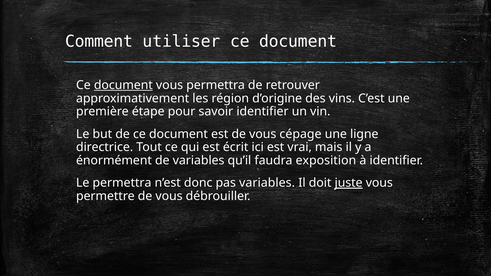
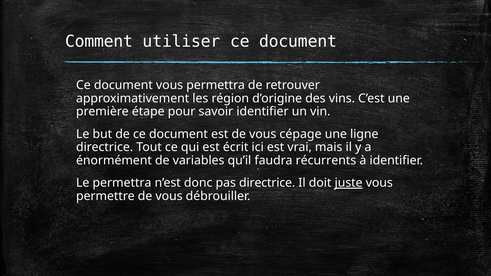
document underline: present -> none (123, 85)
exposition: exposition -> récurrents (326, 161)
pas variables: variables -> directrice (267, 183)
